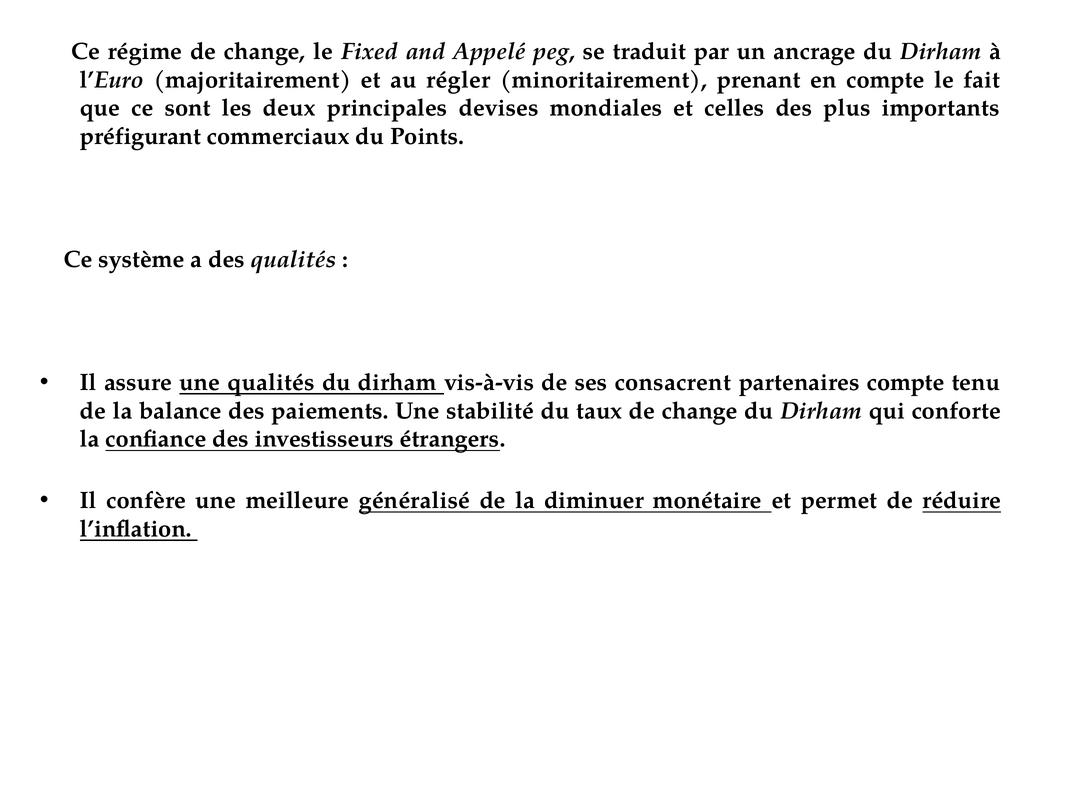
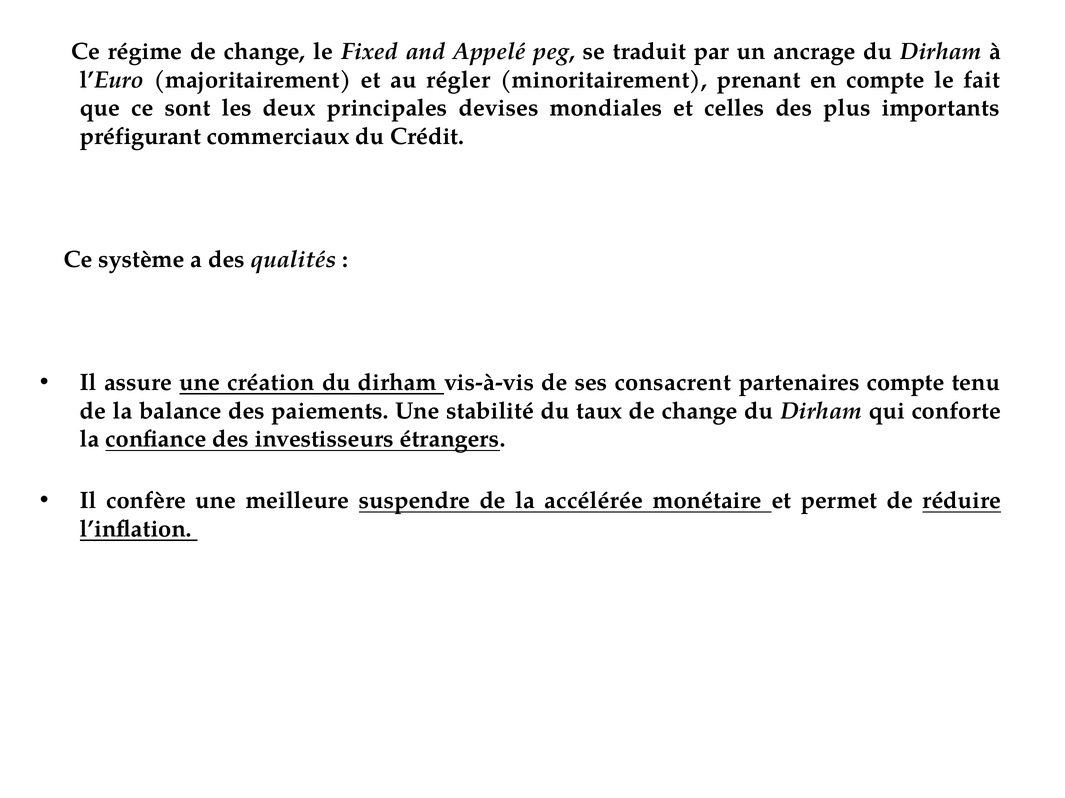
Points: Points -> Crédit (427, 137)
une qualités: qualités -> création (271, 383)
généralisé: généralisé -> suspendre (415, 501)
diminuer: diminuer -> accélérée (594, 501)
